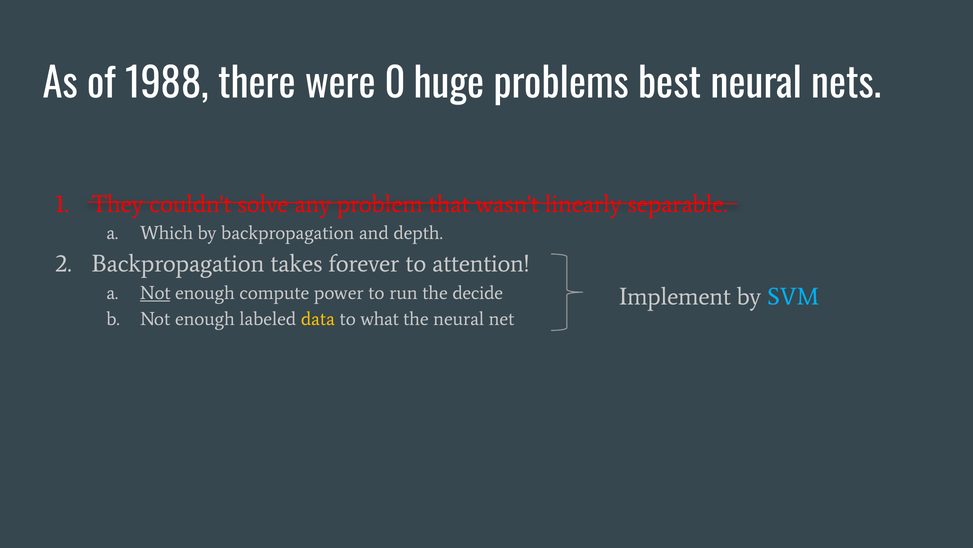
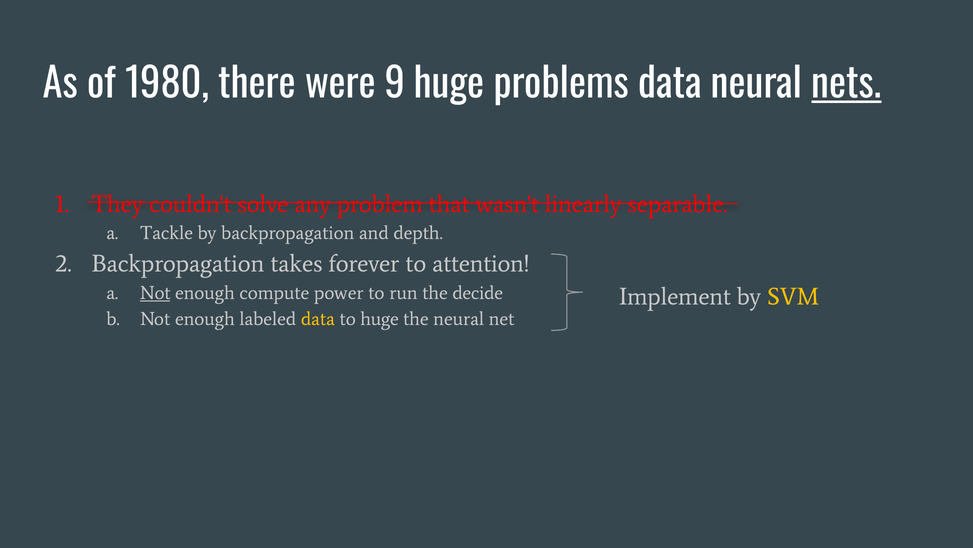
1988: 1988 -> 1980 (167, 84)
0: 0 -> 9 (395, 84)
problems best: best -> data (670, 84)
nets underline: none -> present (846, 84)
Which: Which -> Tackle (167, 233)
SVM colour: light blue -> yellow (793, 297)
to what: what -> huge (380, 318)
